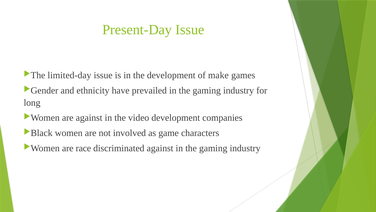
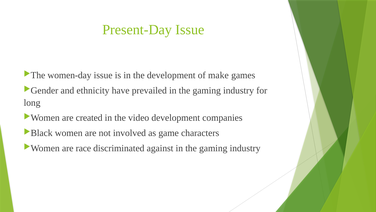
limited-day: limited-day -> women-day (69, 75)
are against: against -> created (89, 118)
